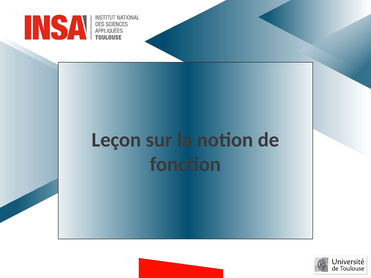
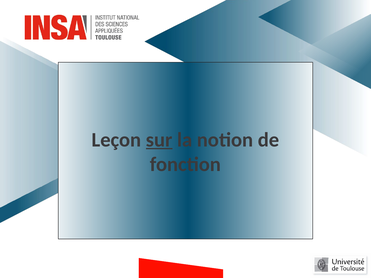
sur underline: none -> present (159, 140)
